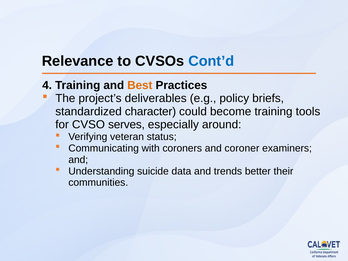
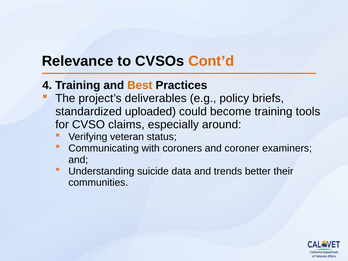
Cont’d colour: blue -> orange (211, 61)
character: character -> uploaded (150, 111)
serves: serves -> claims (126, 125)
